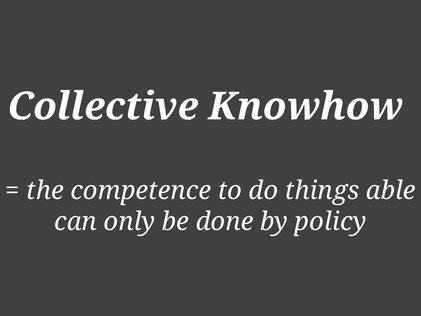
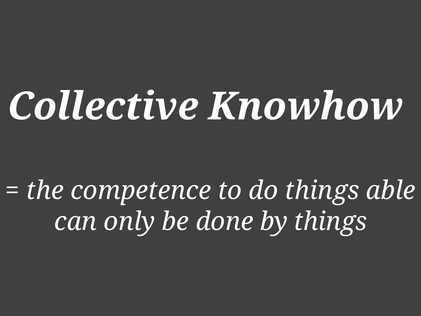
by policy: policy -> things (330, 221)
